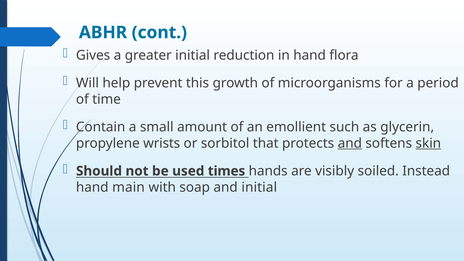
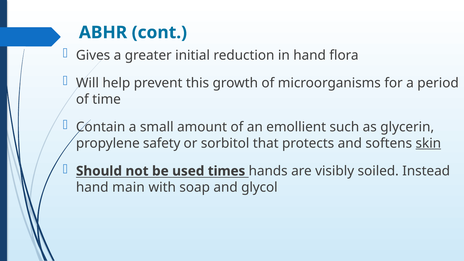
wrists: wrists -> safety (162, 143)
and underline: present -> none (350, 143)
and initial: initial -> glycol (259, 187)
